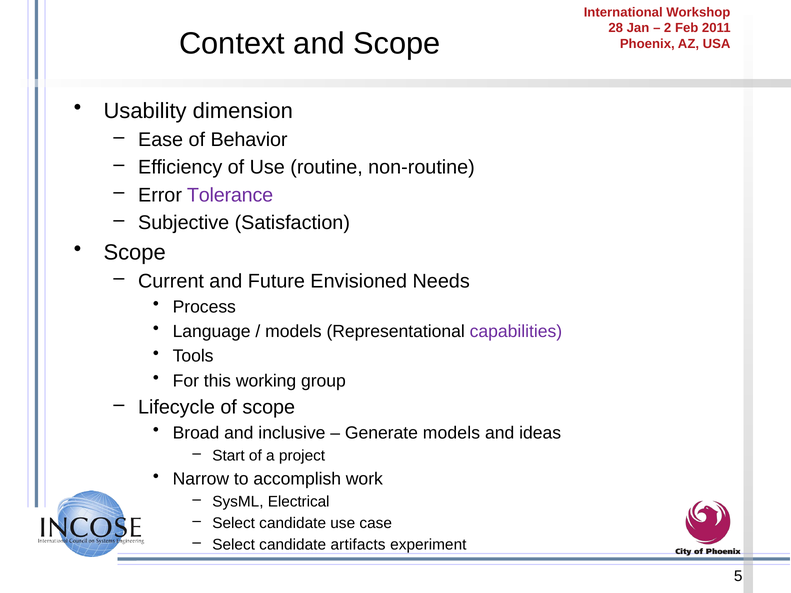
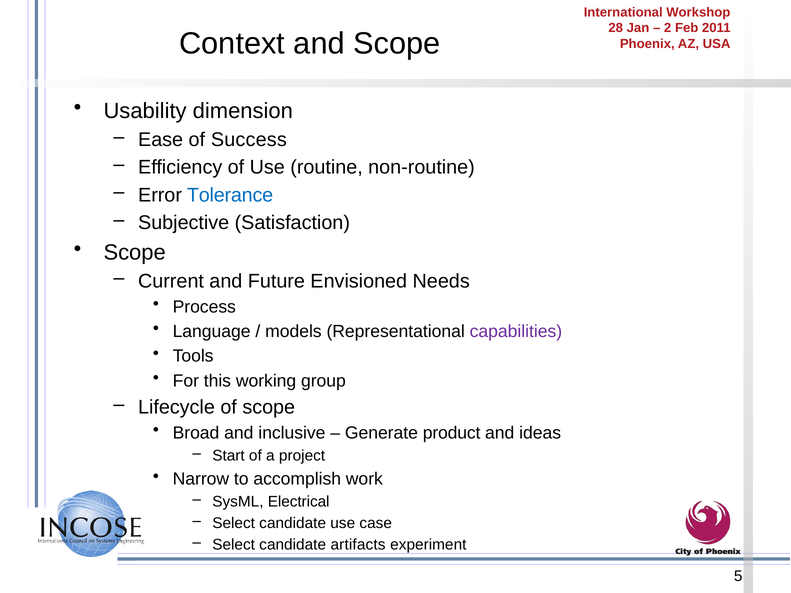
Behavior: Behavior -> Success (249, 140)
Tolerance colour: purple -> blue (230, 195)
Generate models: models -> product (452, 433)
